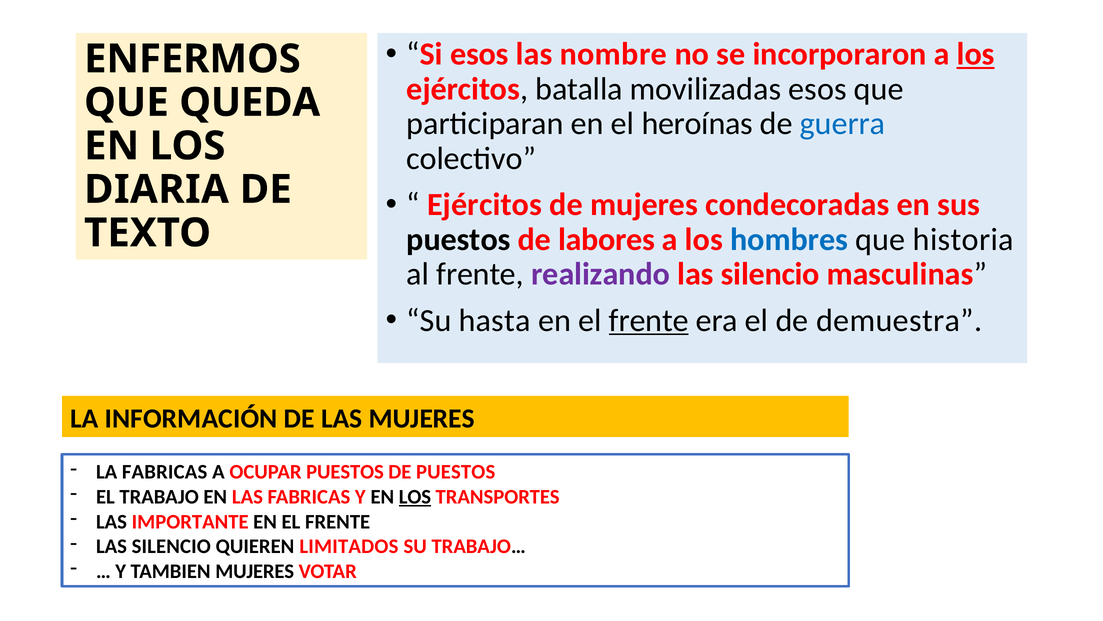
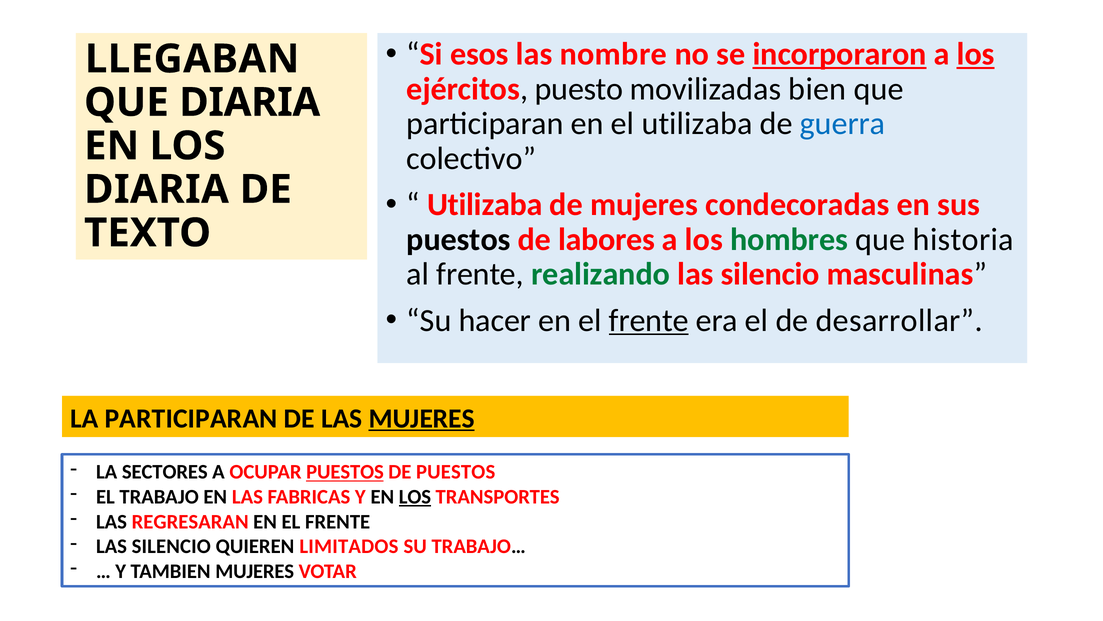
incorporaron underline: none -> present (840, 54)
ENFERMOS: ENFERMOS -> LLEGABAN (192, 59)
batalla: batalla -> puesto (579, 89)
movilizadas esos: esos -> bien (817, 89)
QUE QUEDA: QUEDA -> DIARIA (250, 102)
el heroínas: heroínas -> utilizaba (697, 124)
Ejércitos: Ejércitos -> Utilizaba (485, 205)
hombres colour: blue -> green (789, 239)
realizando colour: purple -> green (601, 274)
hasta: hasta -> hacer (495, 320)
demuestra: demuestra -> desarrollar (899, 320)
LA INFORMACIÓN: INFORMACIÓN -> PARTICIPARAN (191, 418)
MUJERES underline: none -> present (422, 418)
LA FABRICAS: FABRICAS -> SECTORES (165, 472)
PUESTOS underline: none -> present (345, 472)
IMPORTANTE: IMPORTANTE -> REGRESARAN (190, 521)
